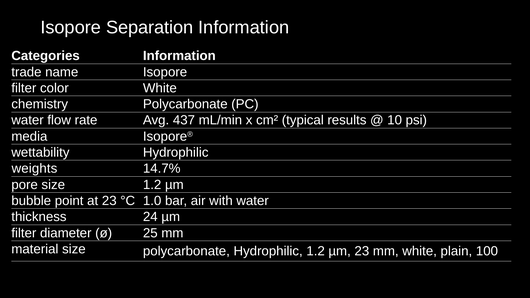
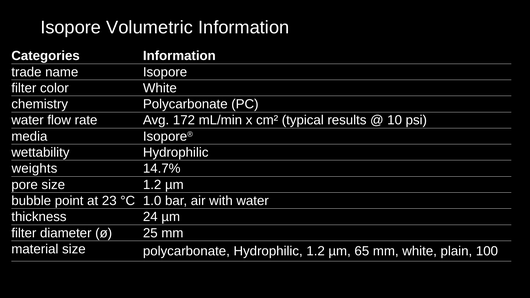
Separation: Separation -> Volumetric (150, 28)
437: 437 -> 172 (184, 120)
µm 23: 23 -> 65 (362, 251)
